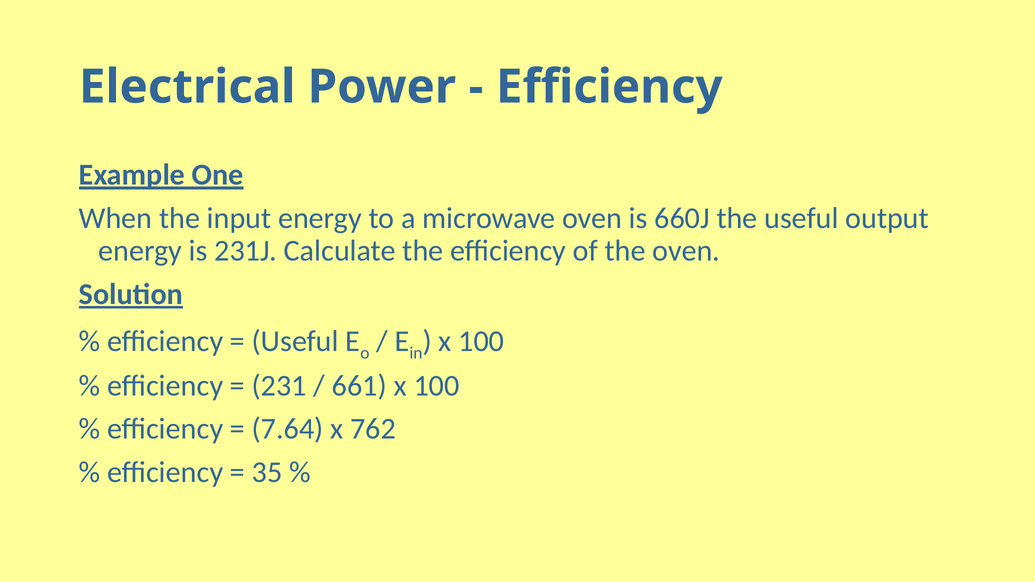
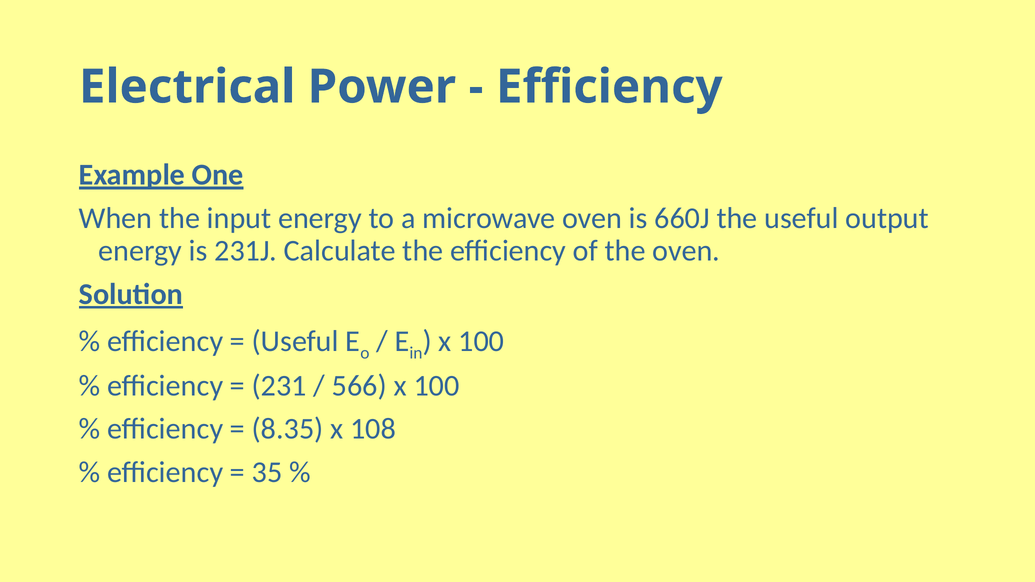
661: 661 -> 566 (359, 386)
7.64: 7.64 -> 8.35 (288, 429)
762: 762 -> 108 (373, 429)
